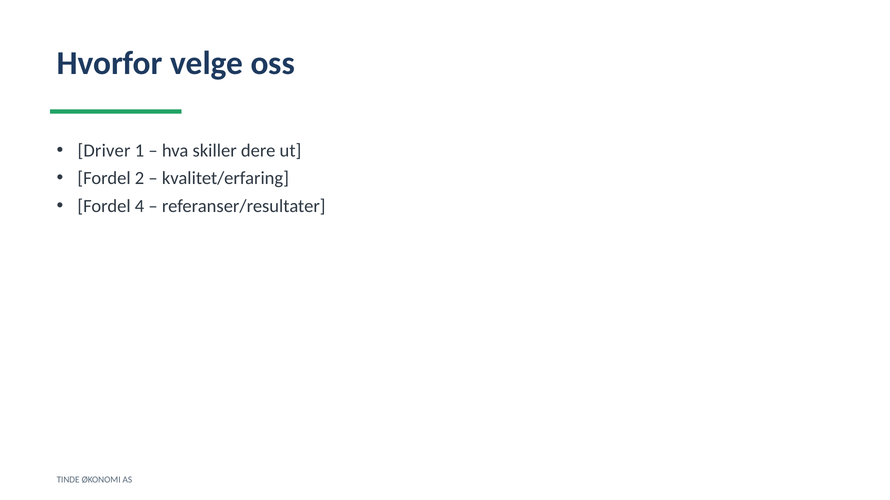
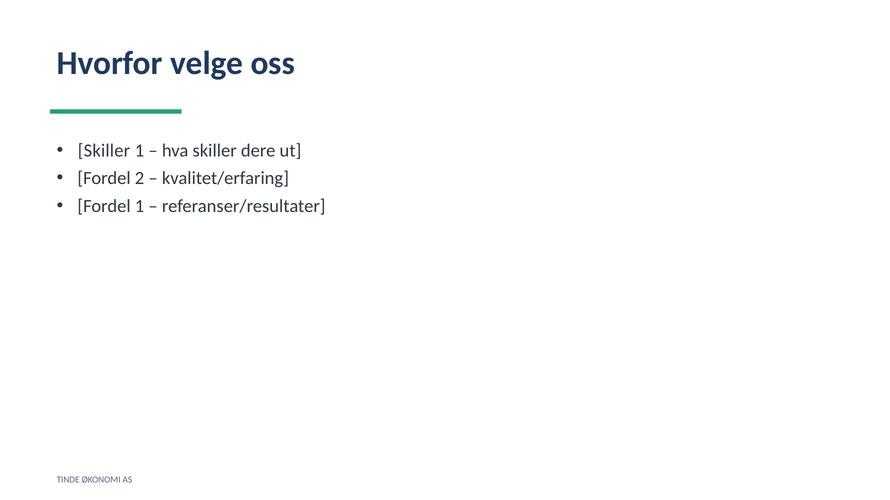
Driver: Driver -> Skiller (104, 151)
Fordel 4: 4 -> 1 (140, 206)
